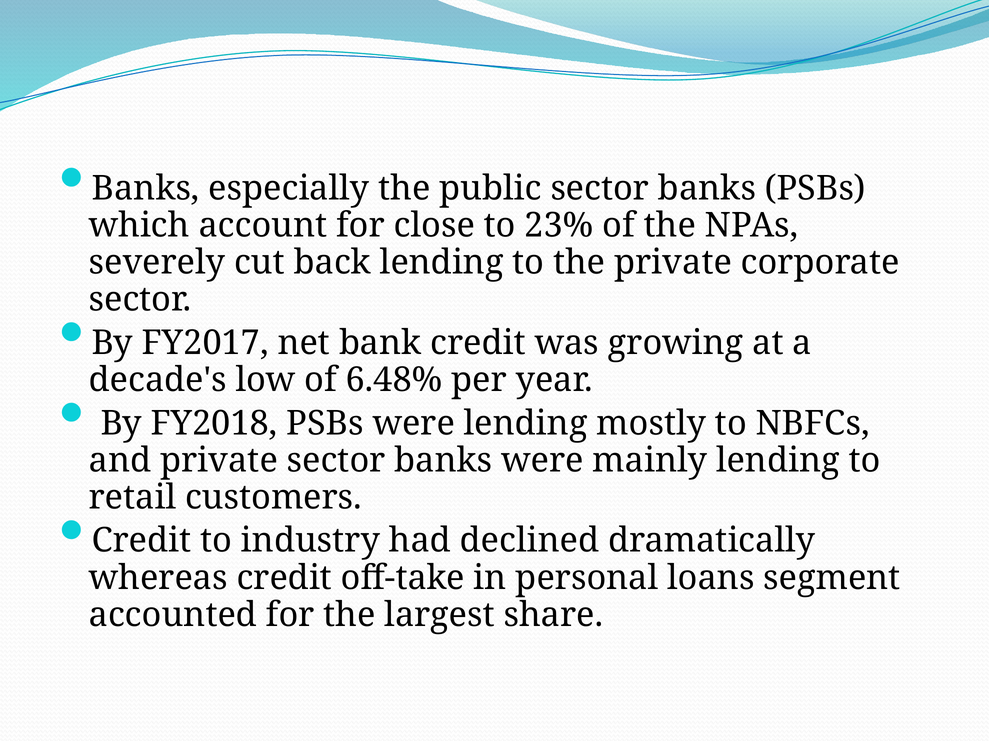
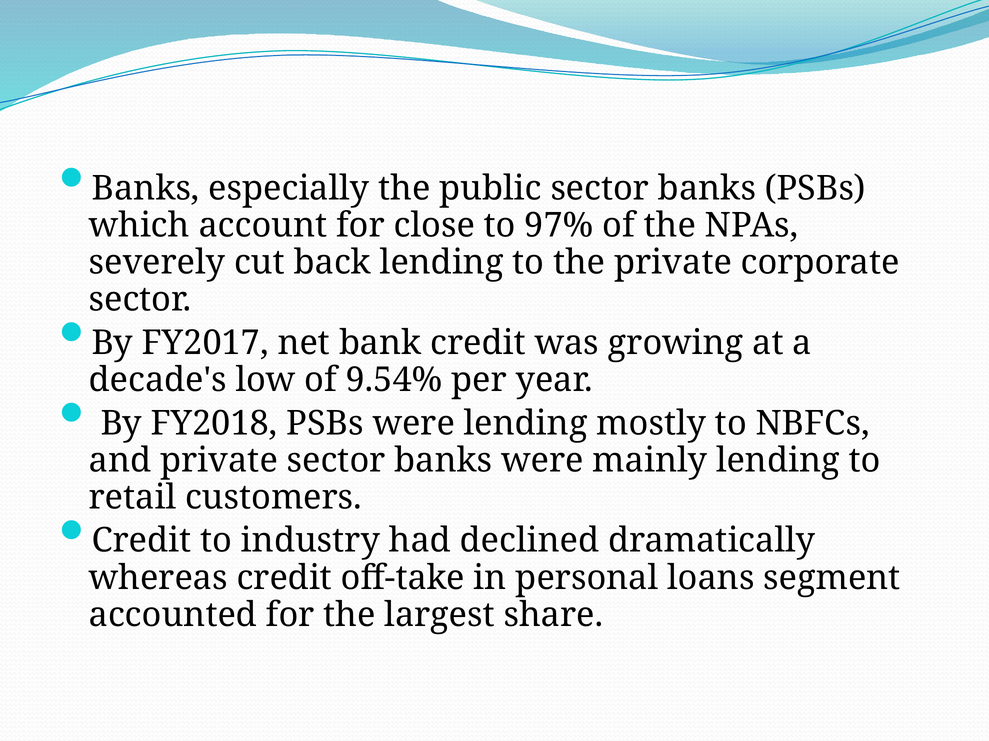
23%: 23% -> 97% (559, 226)
6.48%: 6.48% -> 9.54% (394, 380)
